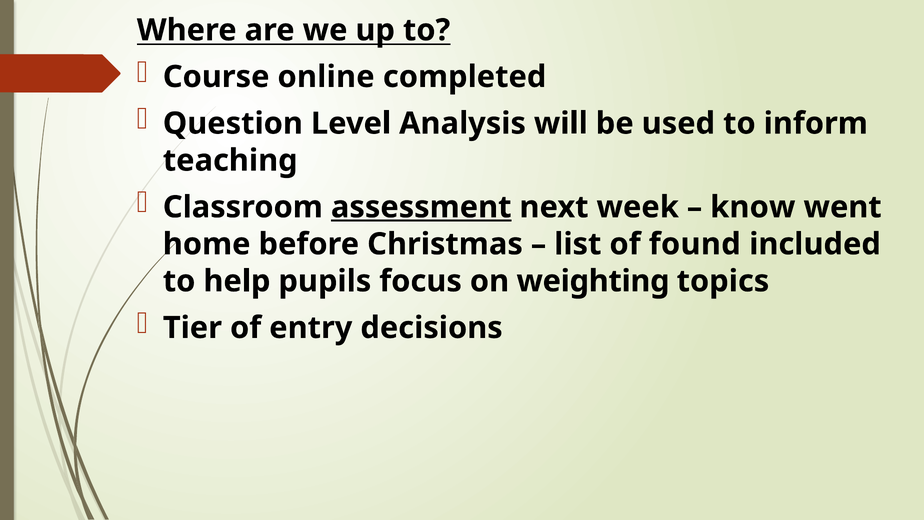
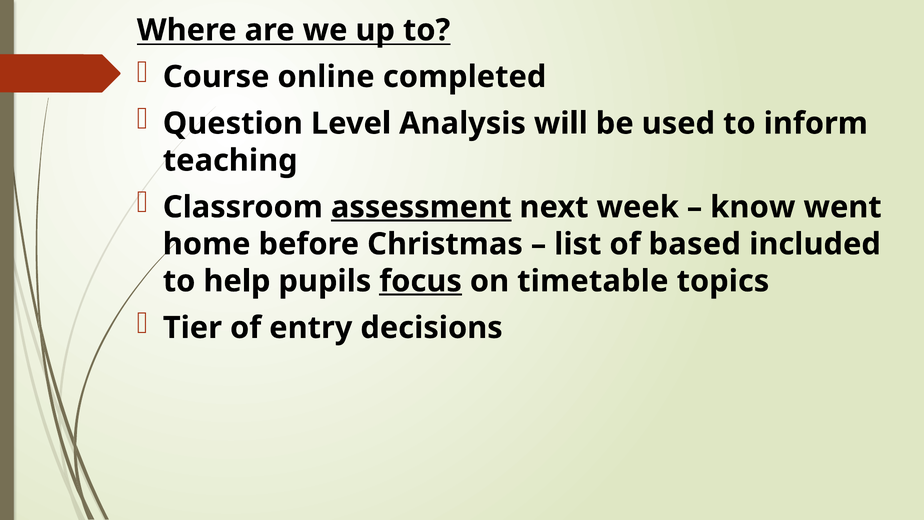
found: found -> based (695, 244)
focus underline: none -> present (421, 281)
weighting: weighting -> timetable (593, 281)
